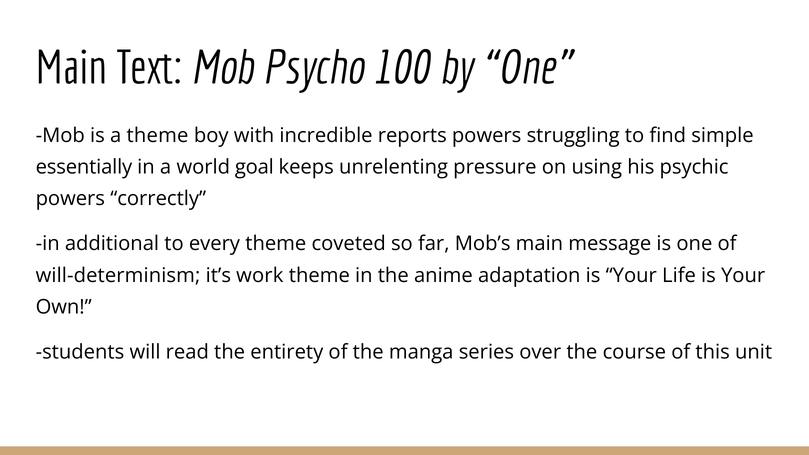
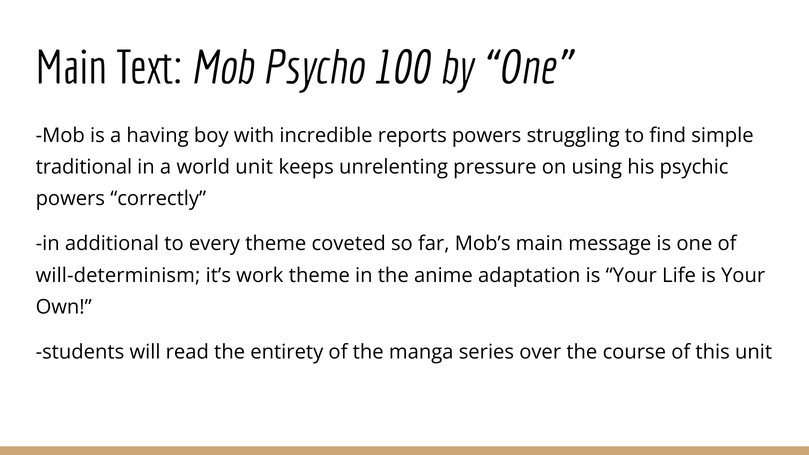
a theme: theme -> having (158, 135)
essentially: essentially -> traditional (84, 167)
world goal: goal -> unit (254, 167)
